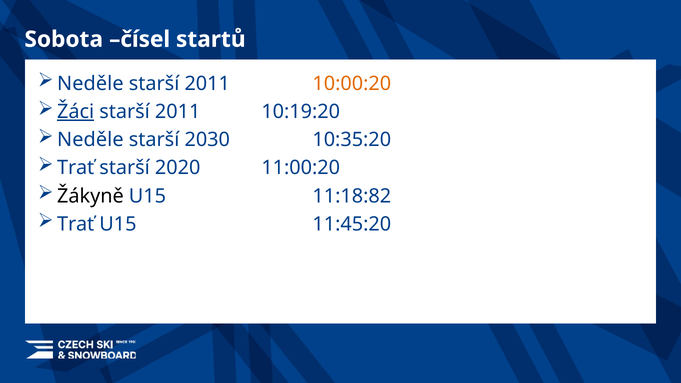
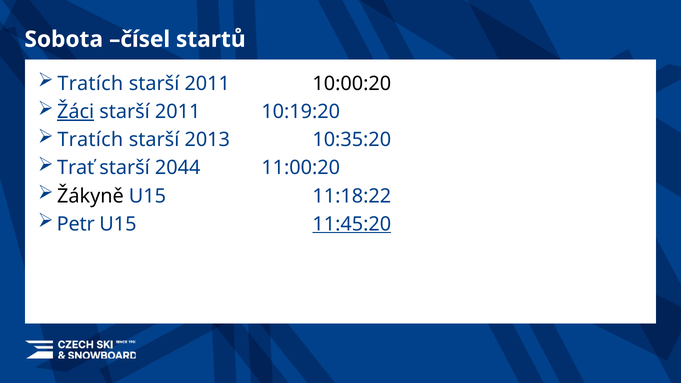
Neděle: Neděle -> Tratích (90, 84)
10:00:20 colour: orange -> black (352, 84)
Neděle: Neděle -> Tratích (90, 140)
2030: 2030 -> 2013 (207, 140)
2020: 2020 -> 2044 (178, 168)
11:18:82: 11:18:82 -> 11:18:22 (352, 196)
Trať: Trať -> Petr (76, 224)
11:45:20 underline: none -> present (352, 224)
